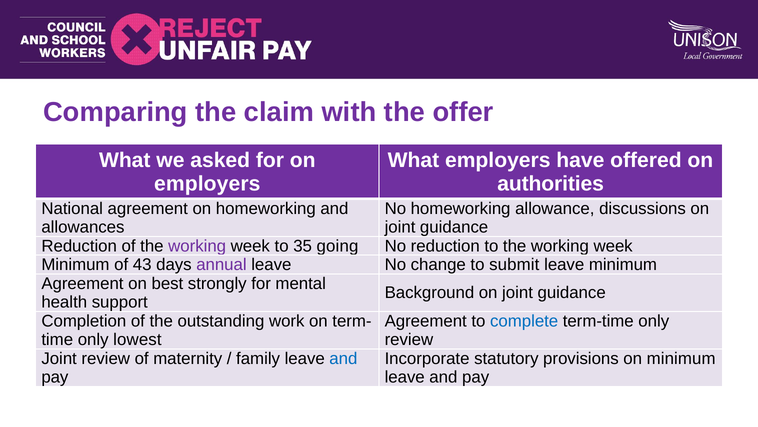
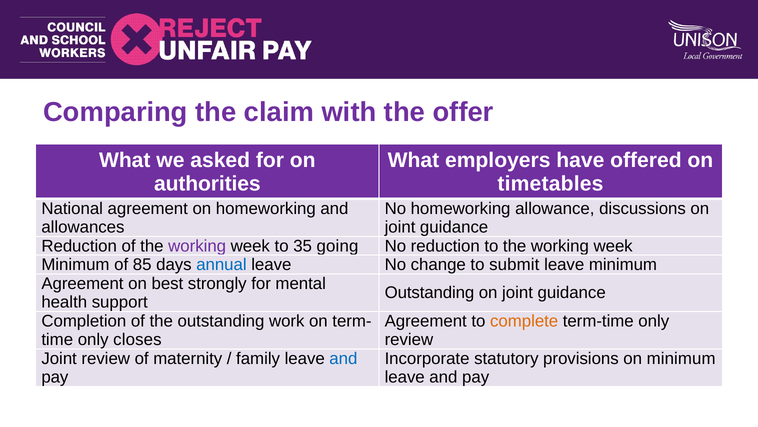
employers: employers -> authorities (207, 183)
authorities: authorities -> timetables (550, 183)
43: 43 -> 85 (142, 264)
annual colour: purple -> blue (221, 264)
Background: Background -> Outstanding (429, 292)
complete colour: blue -> orange (524, 321)
lowest: lowest -> closes (137, 339)
